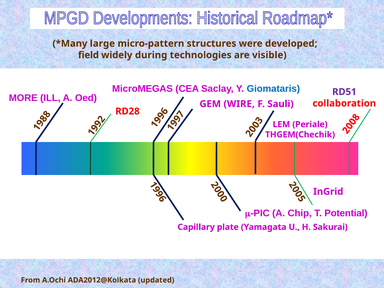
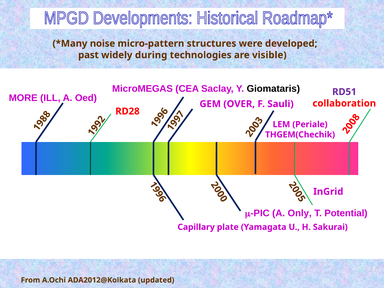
large: large -> noise (103, 44)
field: field -> past (88, 55)
Giomataris colour: blue -> black (273, 89)
WIRE: WIRE -> OVER (239, 104)
Chip: Chip -> Only (300, 213)
